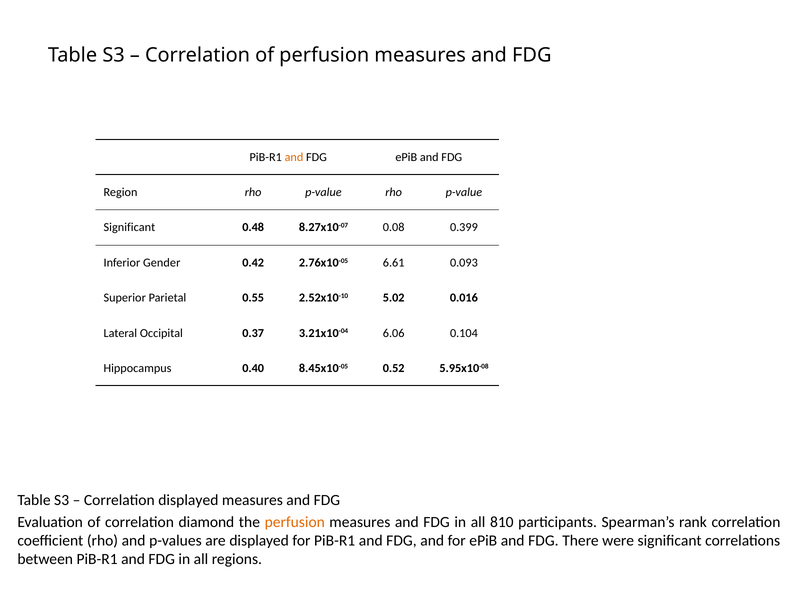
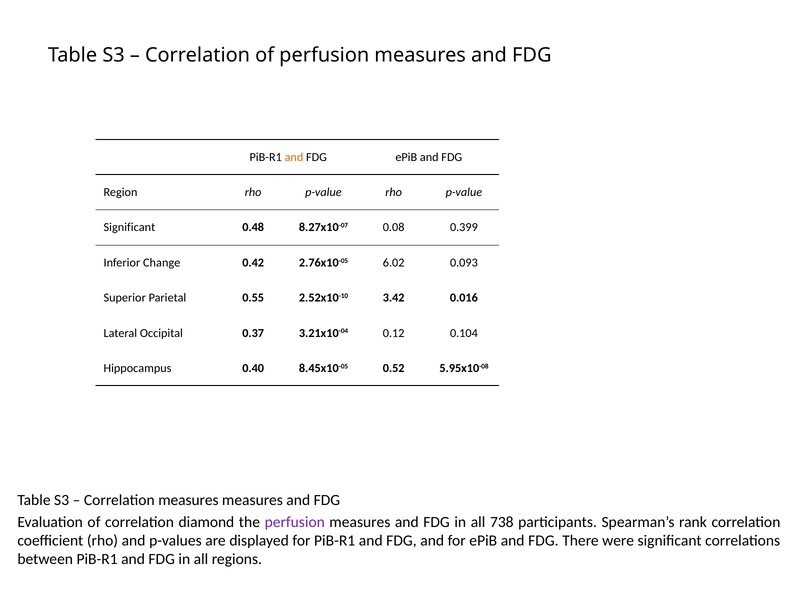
Gender: Gender -> Change (162, 263)
6.61: 6.61 -> 6.02 (394, 263)
5.02: 5.02 -> 3.42 (394, 298)
6.06: 6.06 -> 0.12 (394, 333)
Correlation displayed: displayed -> measures (188, 501)
perfusion colour: orange -> purple (295, 522)
810: 810 -> 738 (502, 522)
